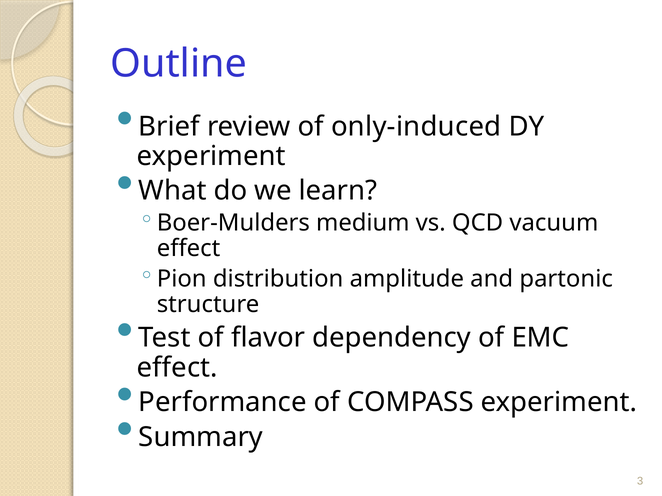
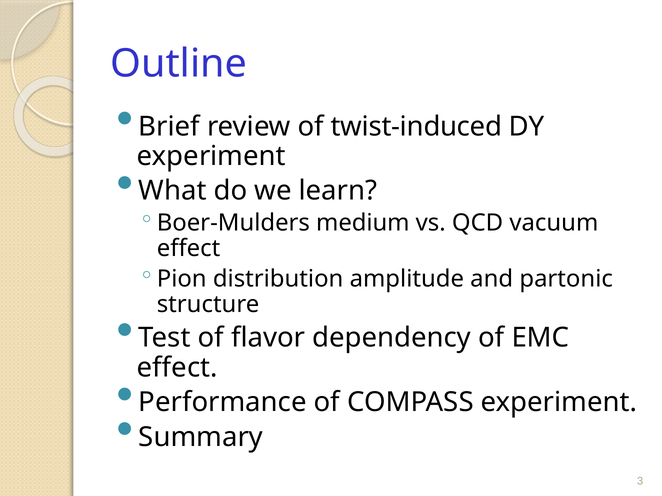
only-induced: only-induced -> twist-induced (416, 127)
